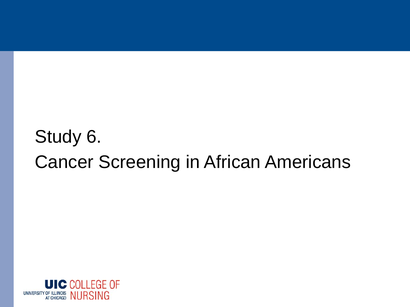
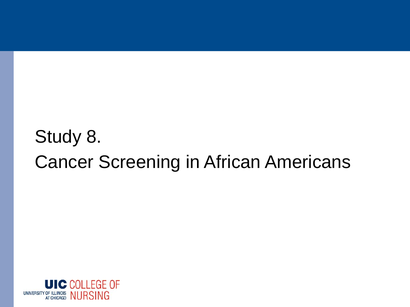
6: 6 -> 8 (94, 137)
